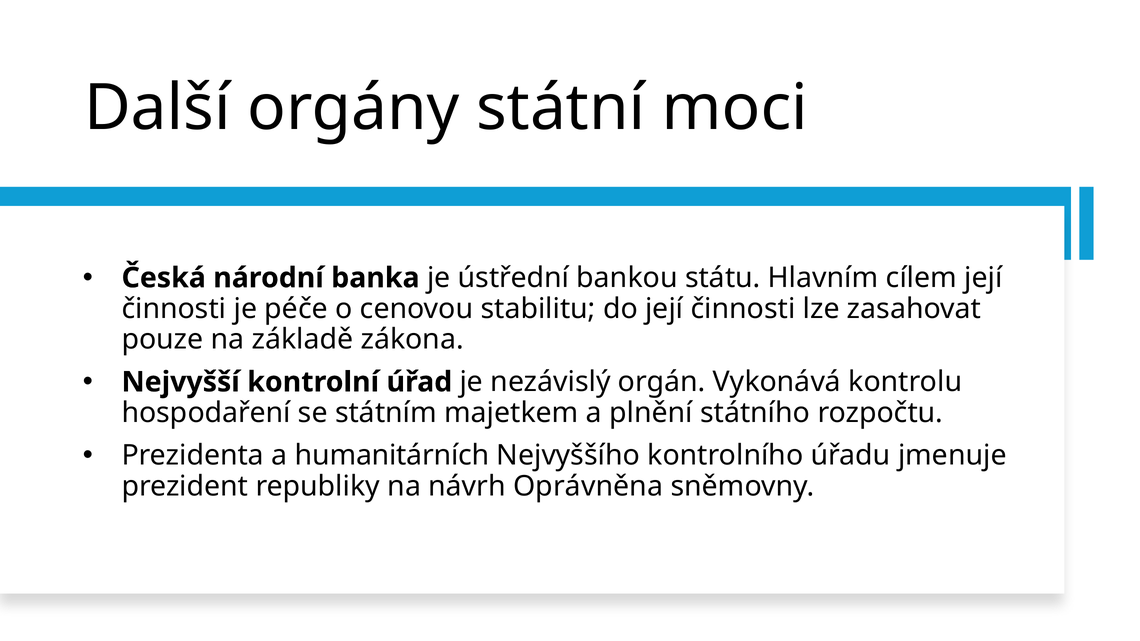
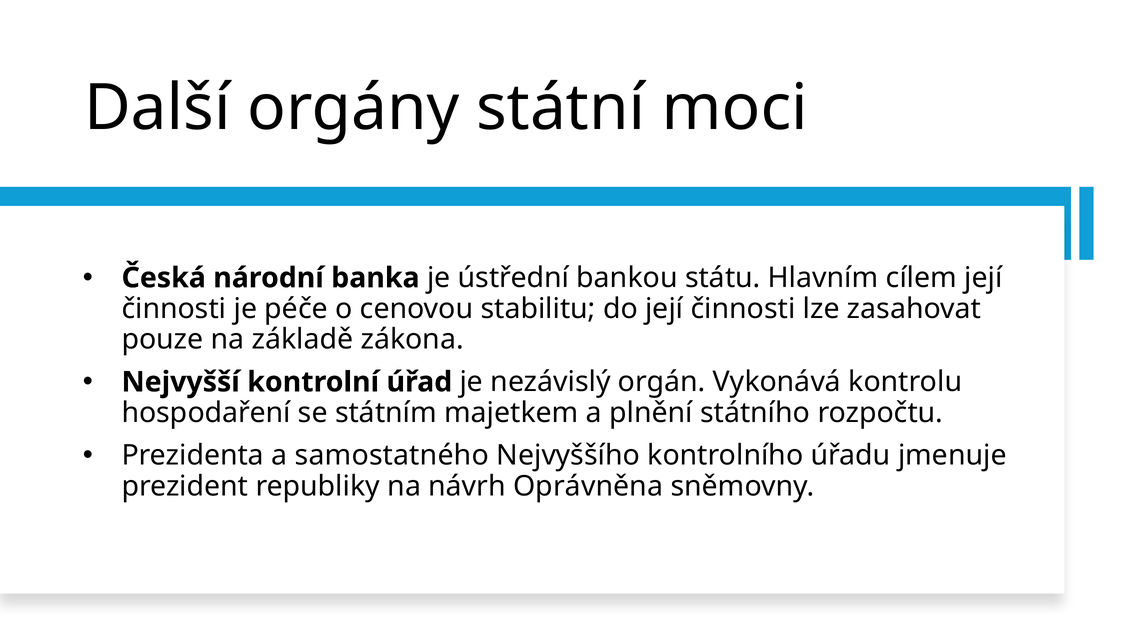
humanitárních: humanitárních -> samostatného (392, 456)
